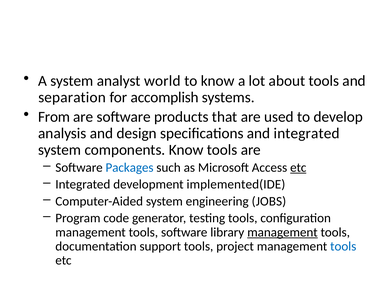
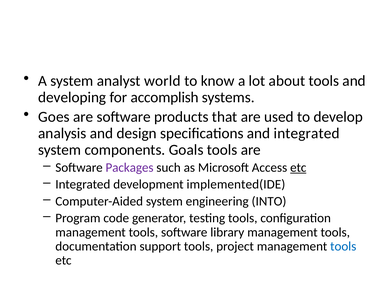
separation: separation -> developing (72, 97)
From: From -> Goes (54, 117)
components Know: Know -> Goals (186, 150)
Packages colour: blue -> purple (130, 168)
JOBS: JOBS -> INTO (269, 201)
management underline: present -> none (282, 232)
